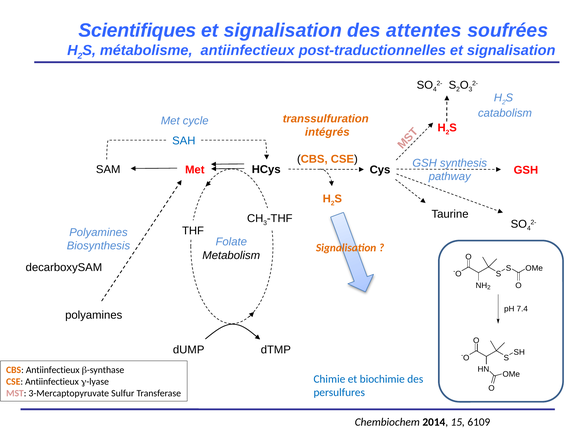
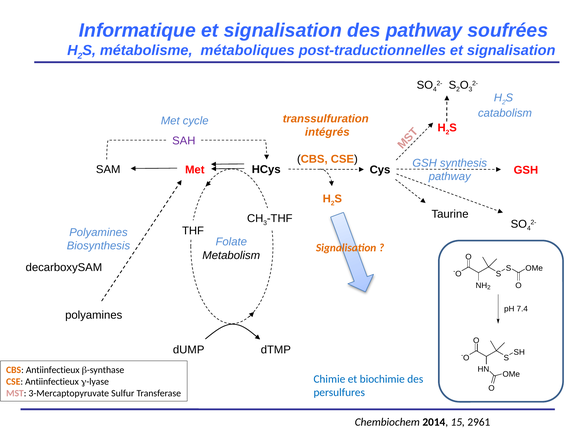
Scientifiques: Scientifiques -> Informatique (137, 30)
des attentes: attentes -> pathway (424, 30)
métabolisme antiinfectieux: antiinfectieux -> métaboliques (248, 50)
SAH colour: blue -> purple (184, 141)
6109: 6109 -> 2961 (479, 422)
